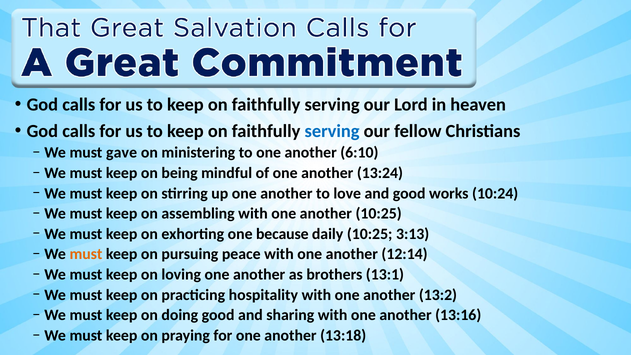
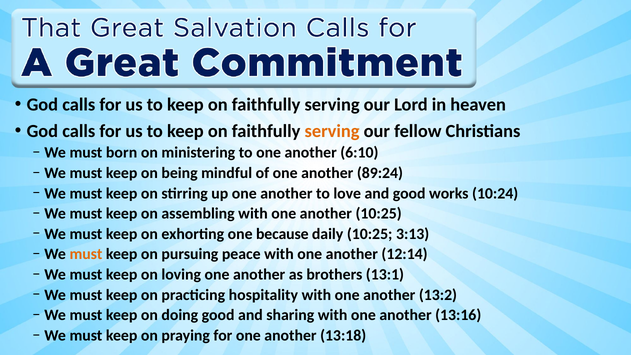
serving colour: blue -> orange (332, 131)
gave: gave -> born (122, 153)
13:24: 13:24 -> 89:24 (380, 173)
